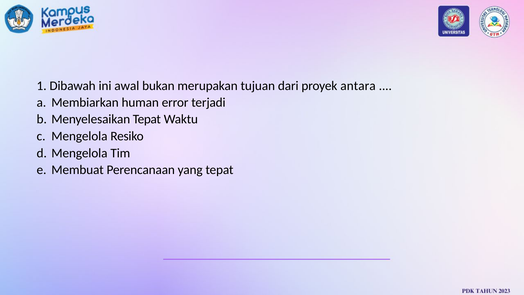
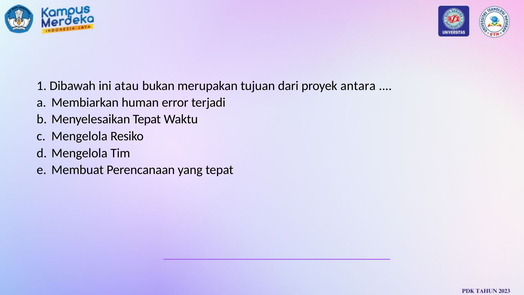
awal: awal -> atau (127, 86)
